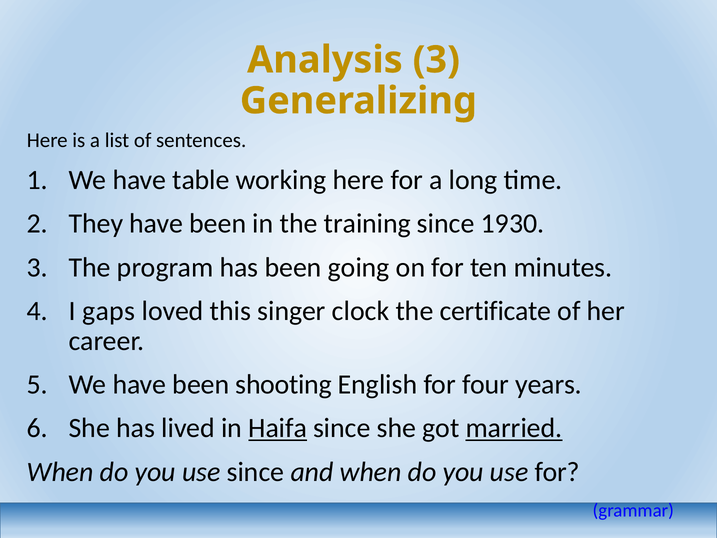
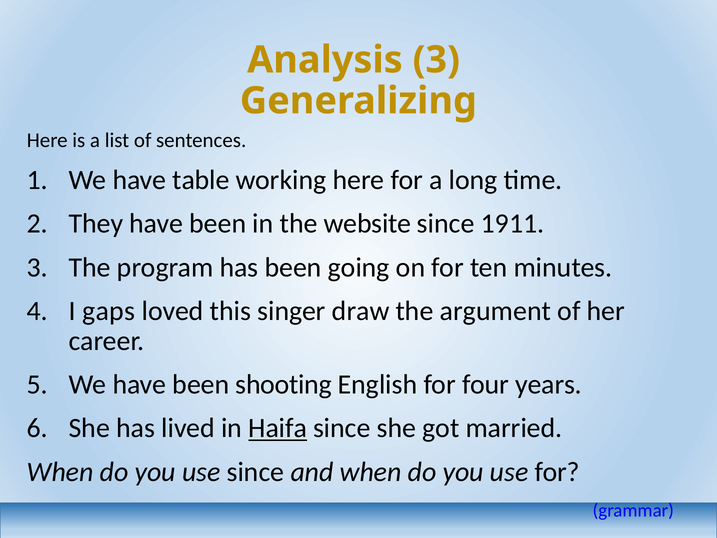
training: training -> website (367, 224)
1930: 1930 -> 1911 (513, 224)
clock: clock -> draw (361, 311)
certificate: certificate -> argument (495, 311)
married underline: present -> none (514, 428)
